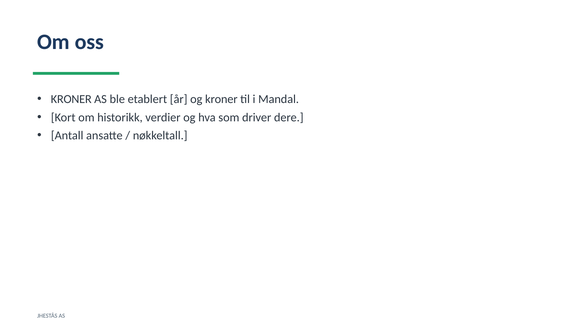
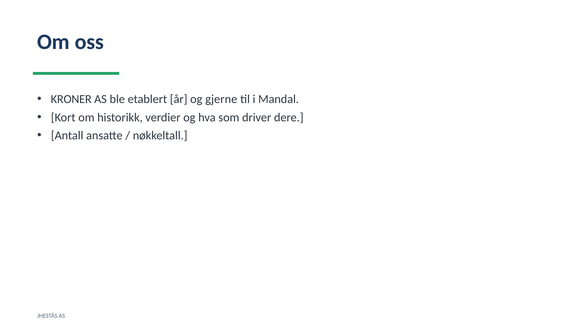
og kroner: kroner -> gjerne (221, 99)
